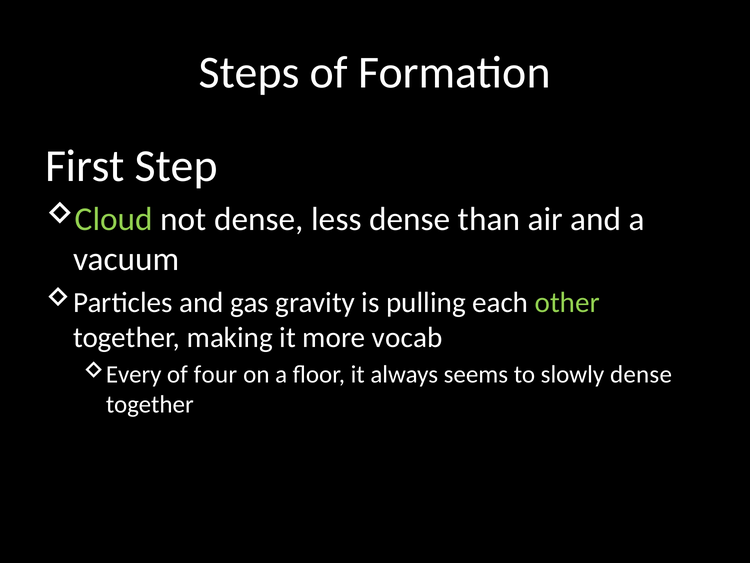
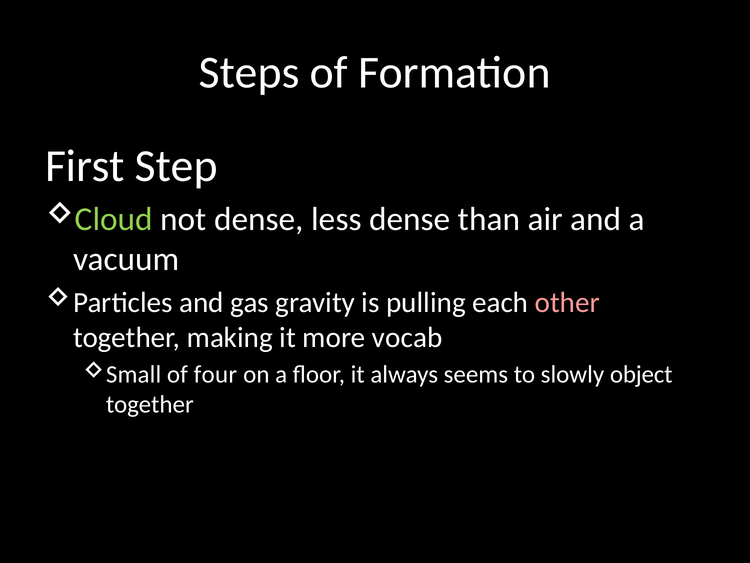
other colour: light green -> pink (567, 302)
Every: Every -> Small (134, 374)
slowly dense: dense -> object (641, 374)
